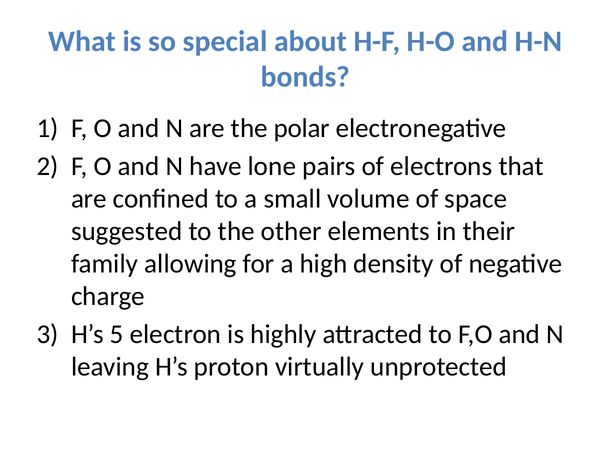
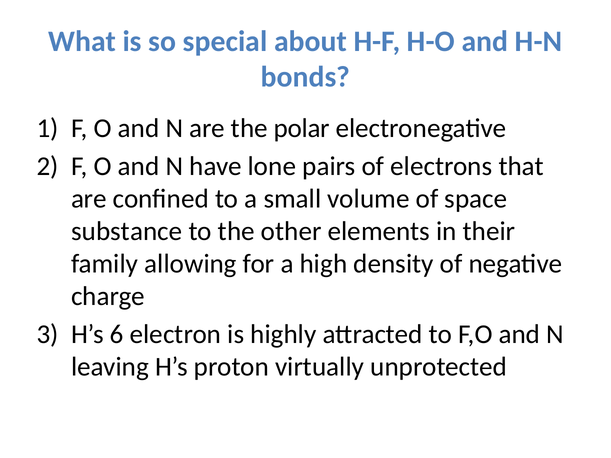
suggested: suggested -> substance (127, 231)
5: 5 -> 6 (117, 335)
